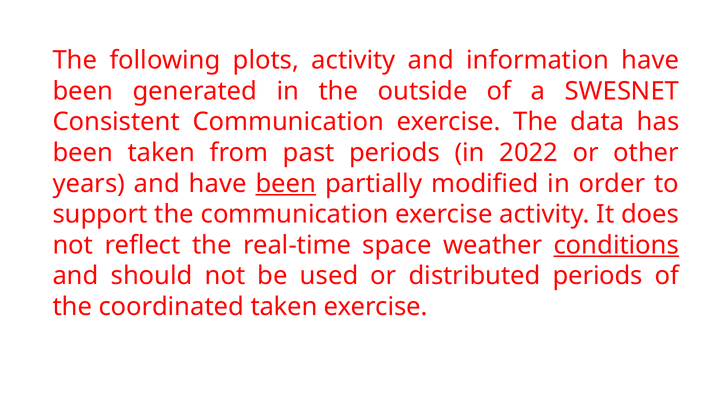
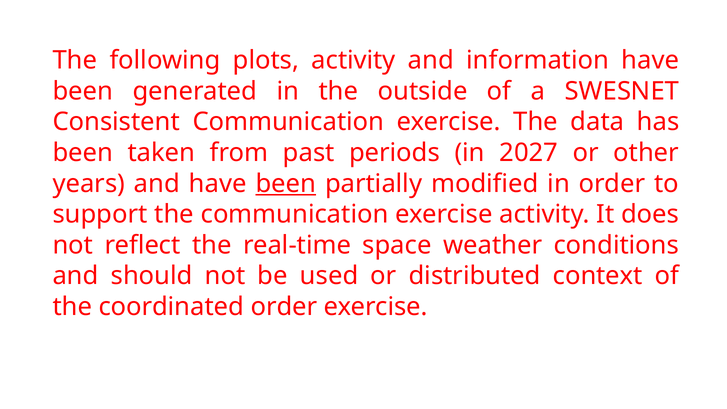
2022: 2022 -> 2027 (529, 153)
conditions underline: present -> none (616, 245)
distributed periods: periods -> context (598, 276)
coordinated taken: taken -> order (284, 307)
